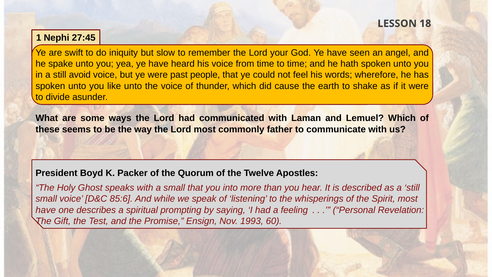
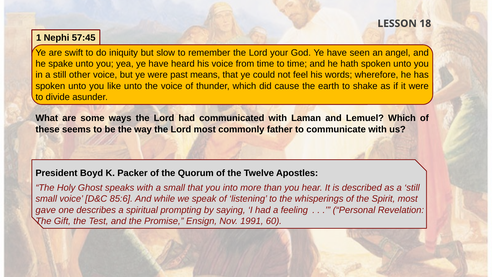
27:45: 27:45 -> 57:45 (84, 38)
avoid: avoid -> other (80, 75)
people: people -> means (205, 75)
have: have -> gave (46, 210)
1993: 1993 -> 1991 (252, 221)
